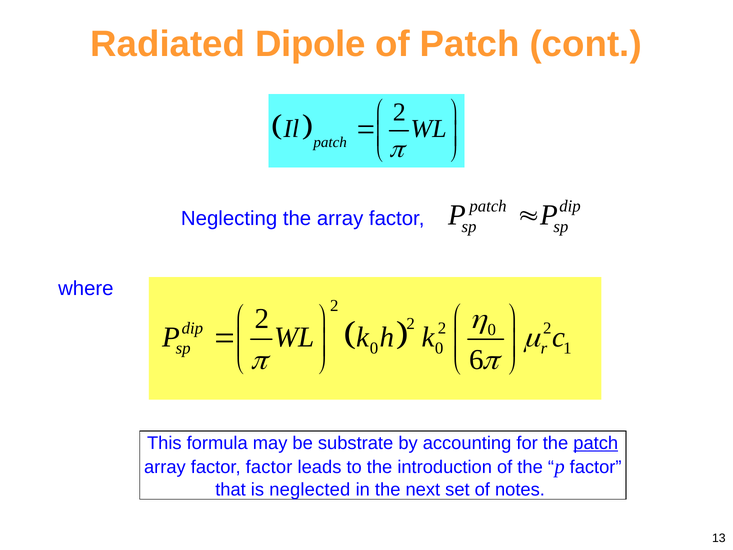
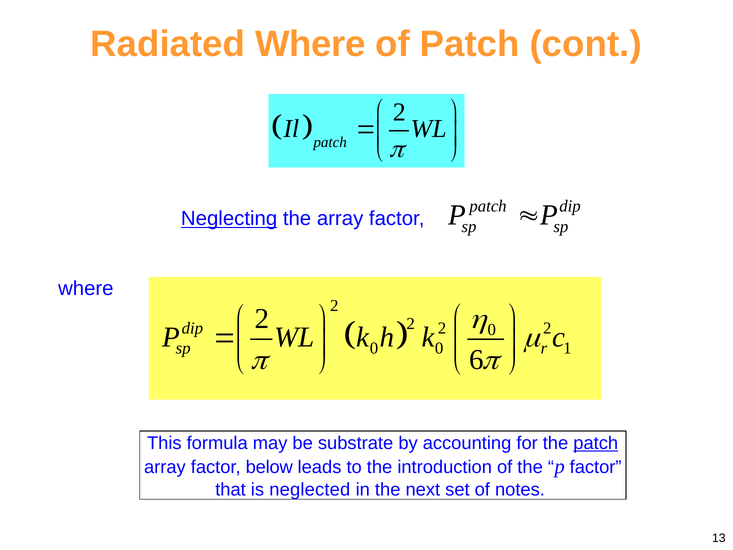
Radiated Dipole: Dipole -> Where (310, 44)
Neglecting underline: none -> present (229, 219)
factor factor: factor -> below (269, 467)
